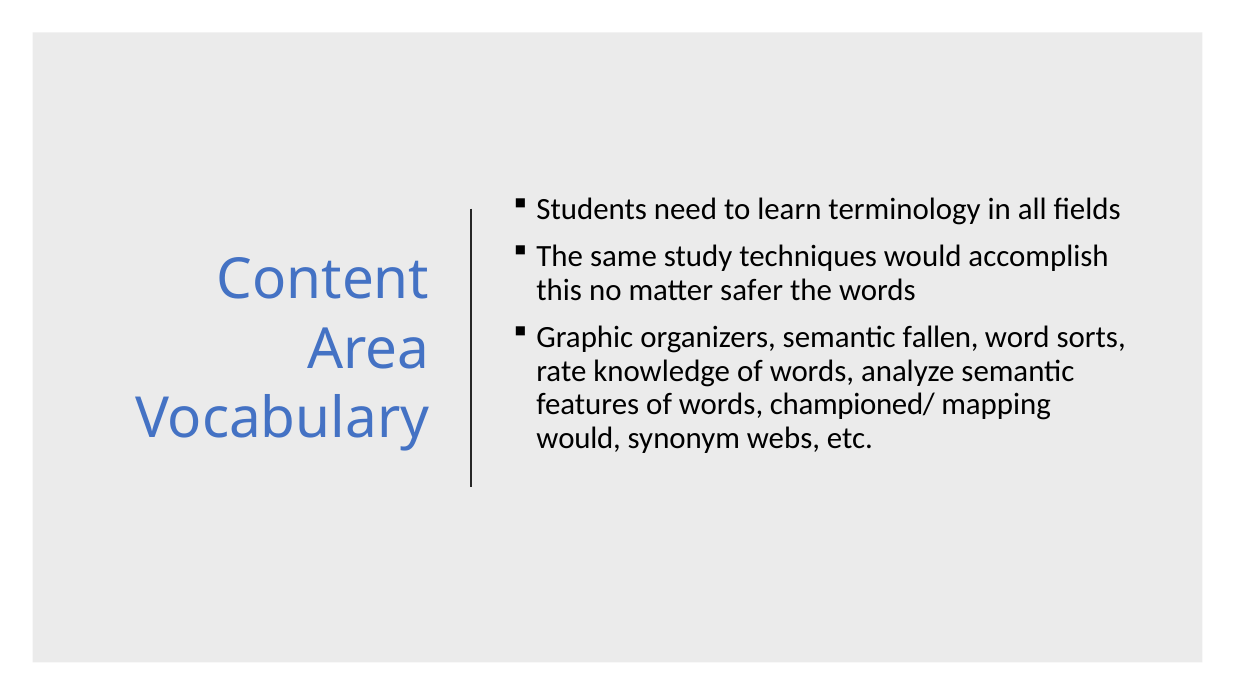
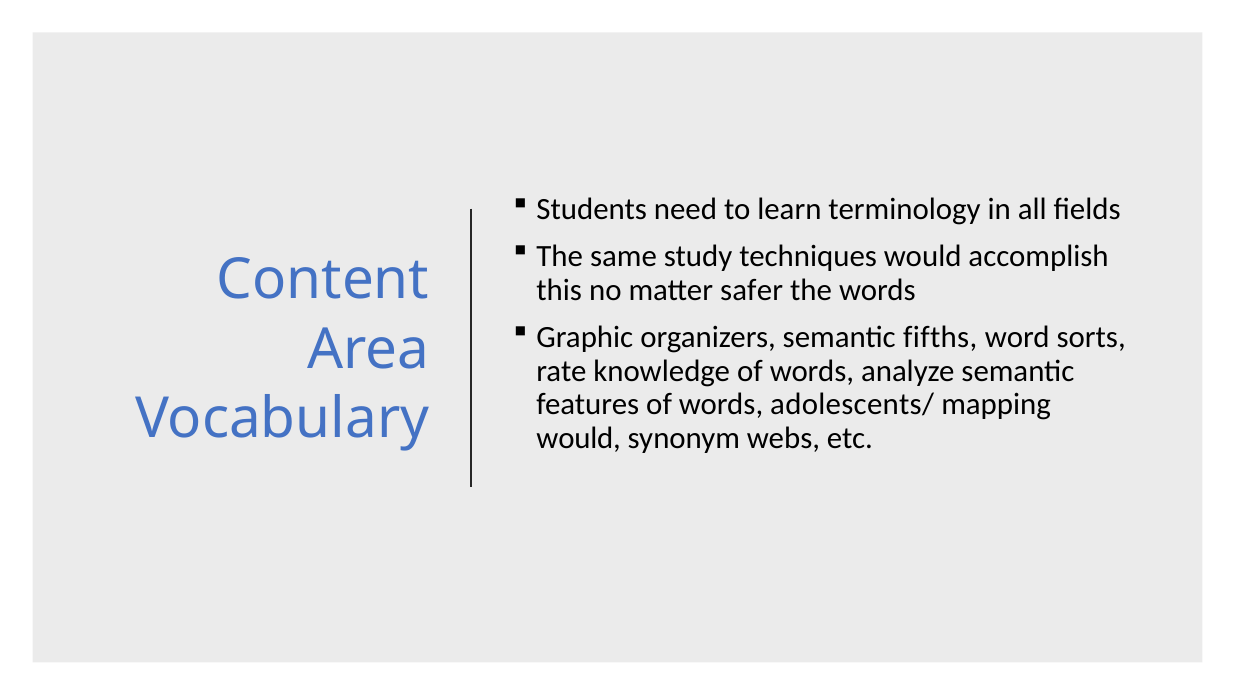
fallen: fallen -> fifths (940, 337)
championed/: championed/ -> adolescents/ (852, 405)
